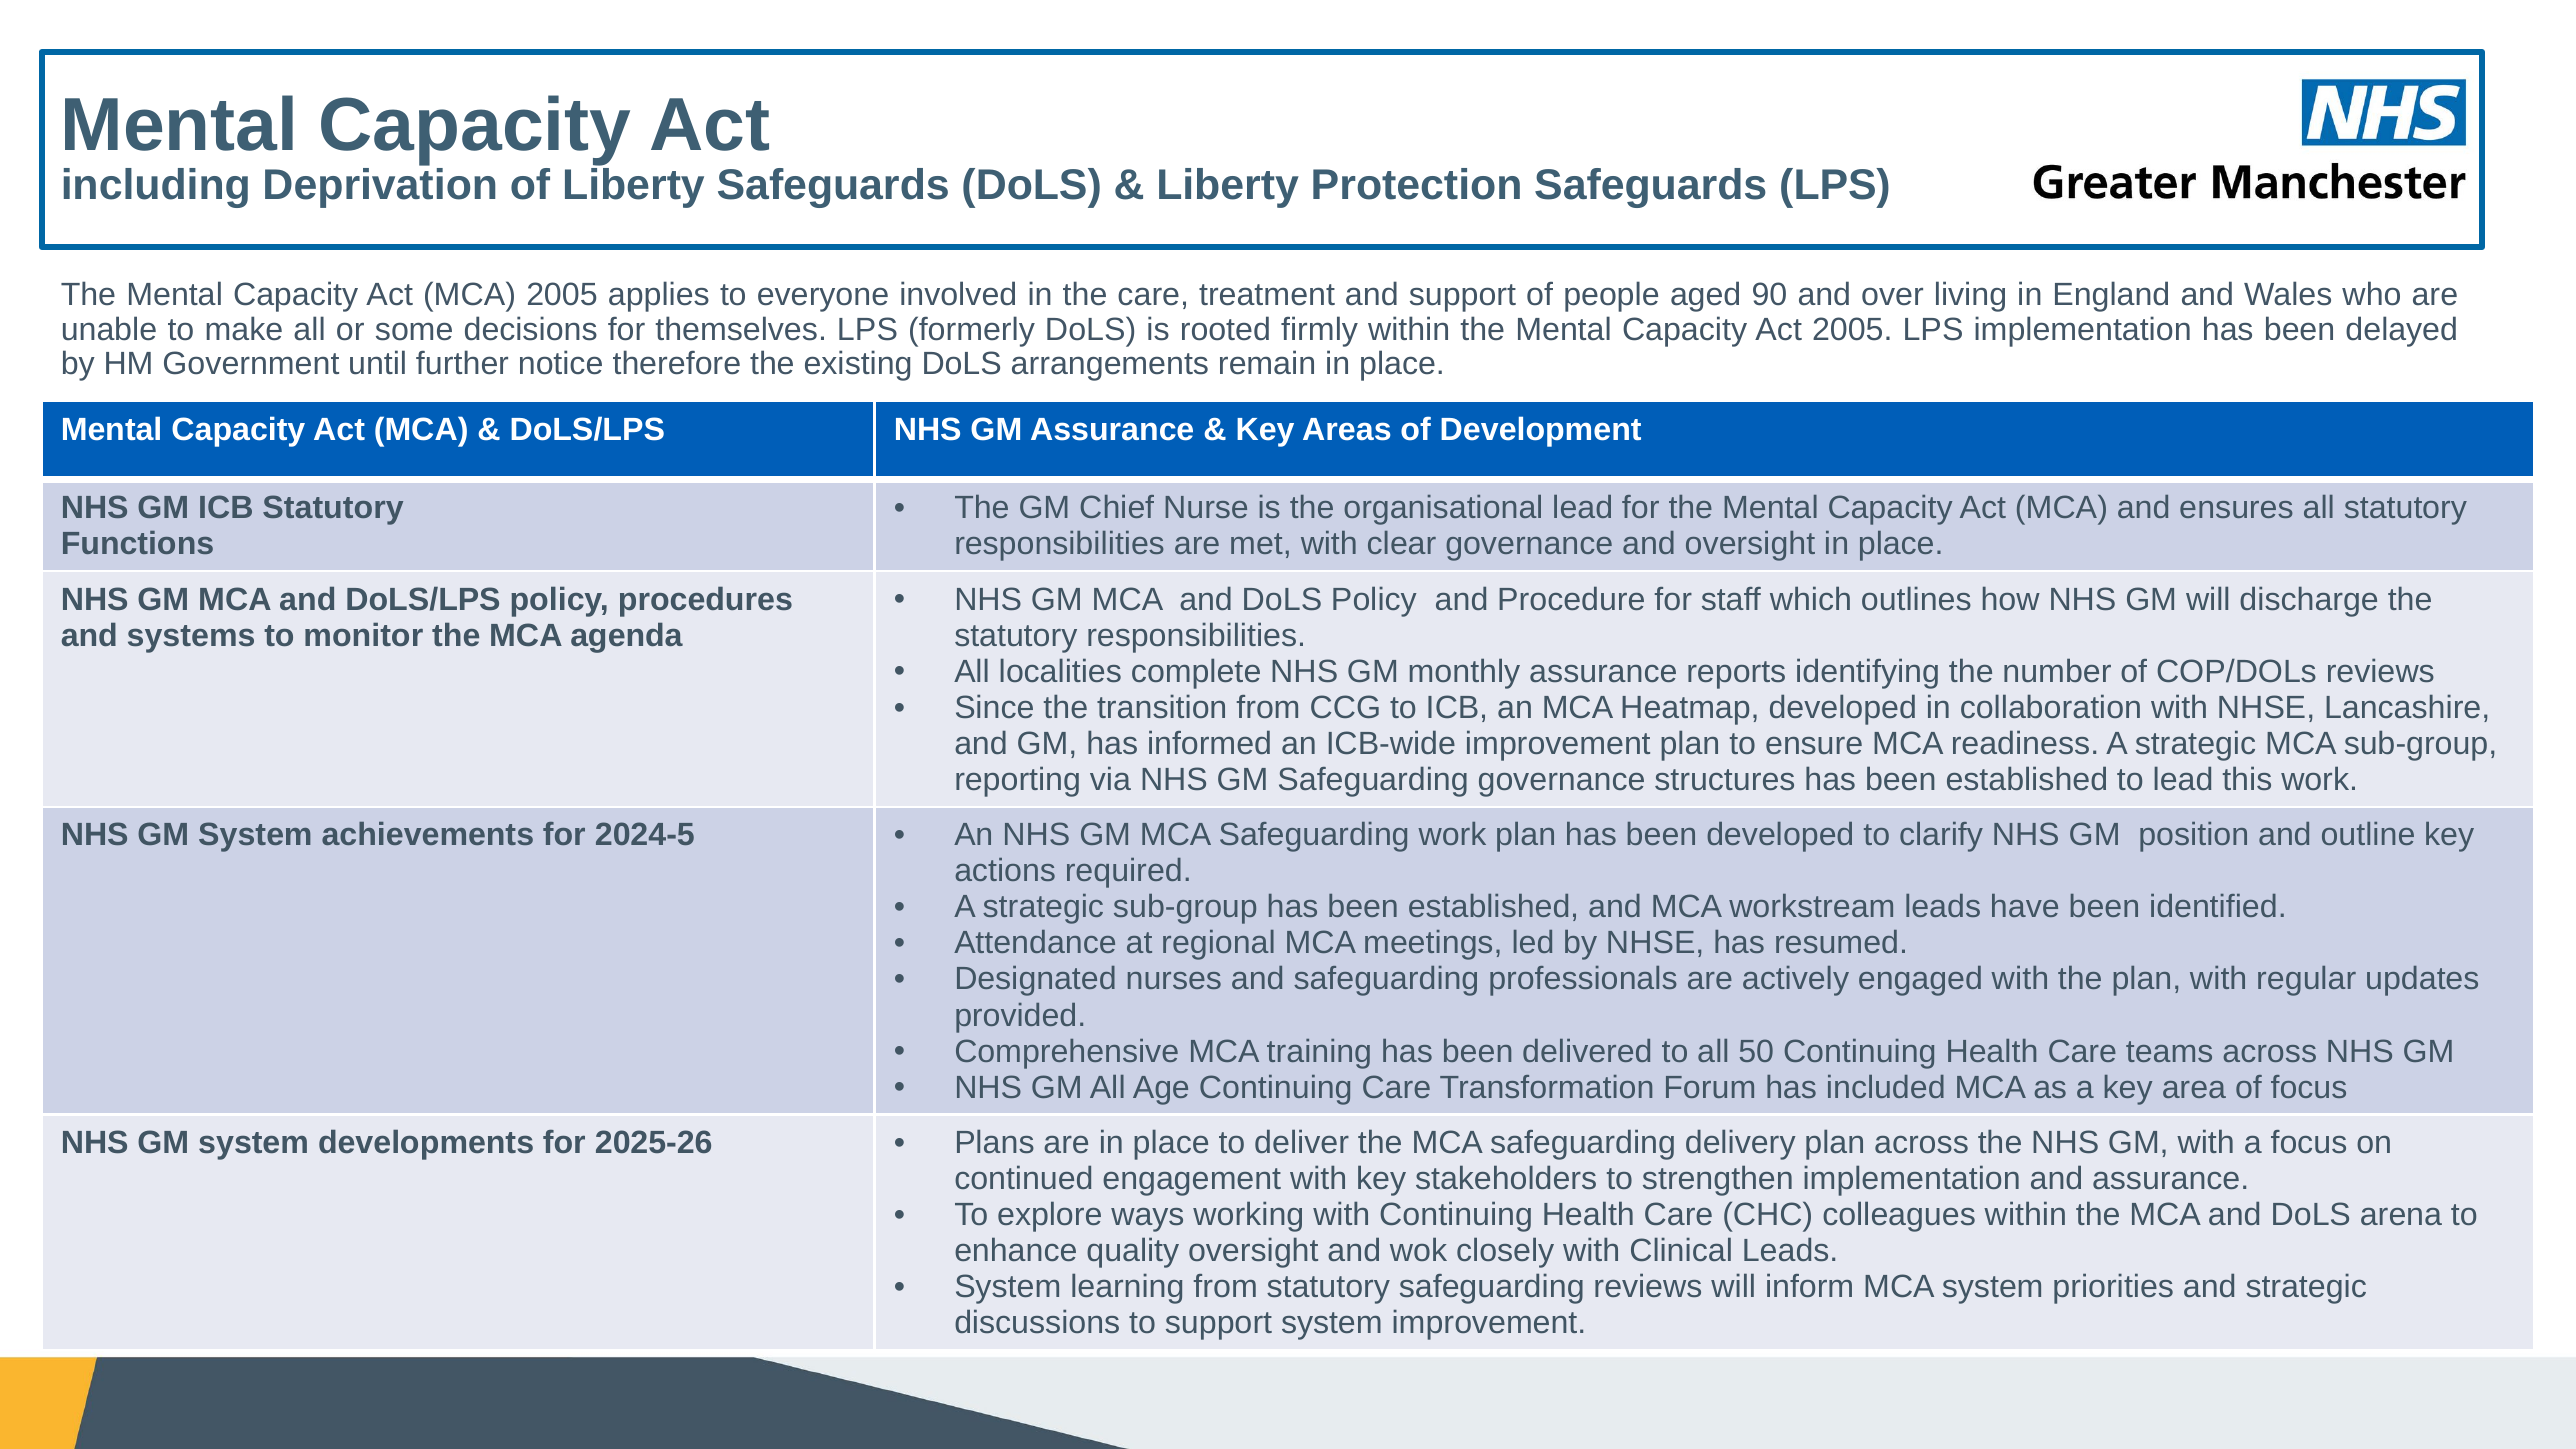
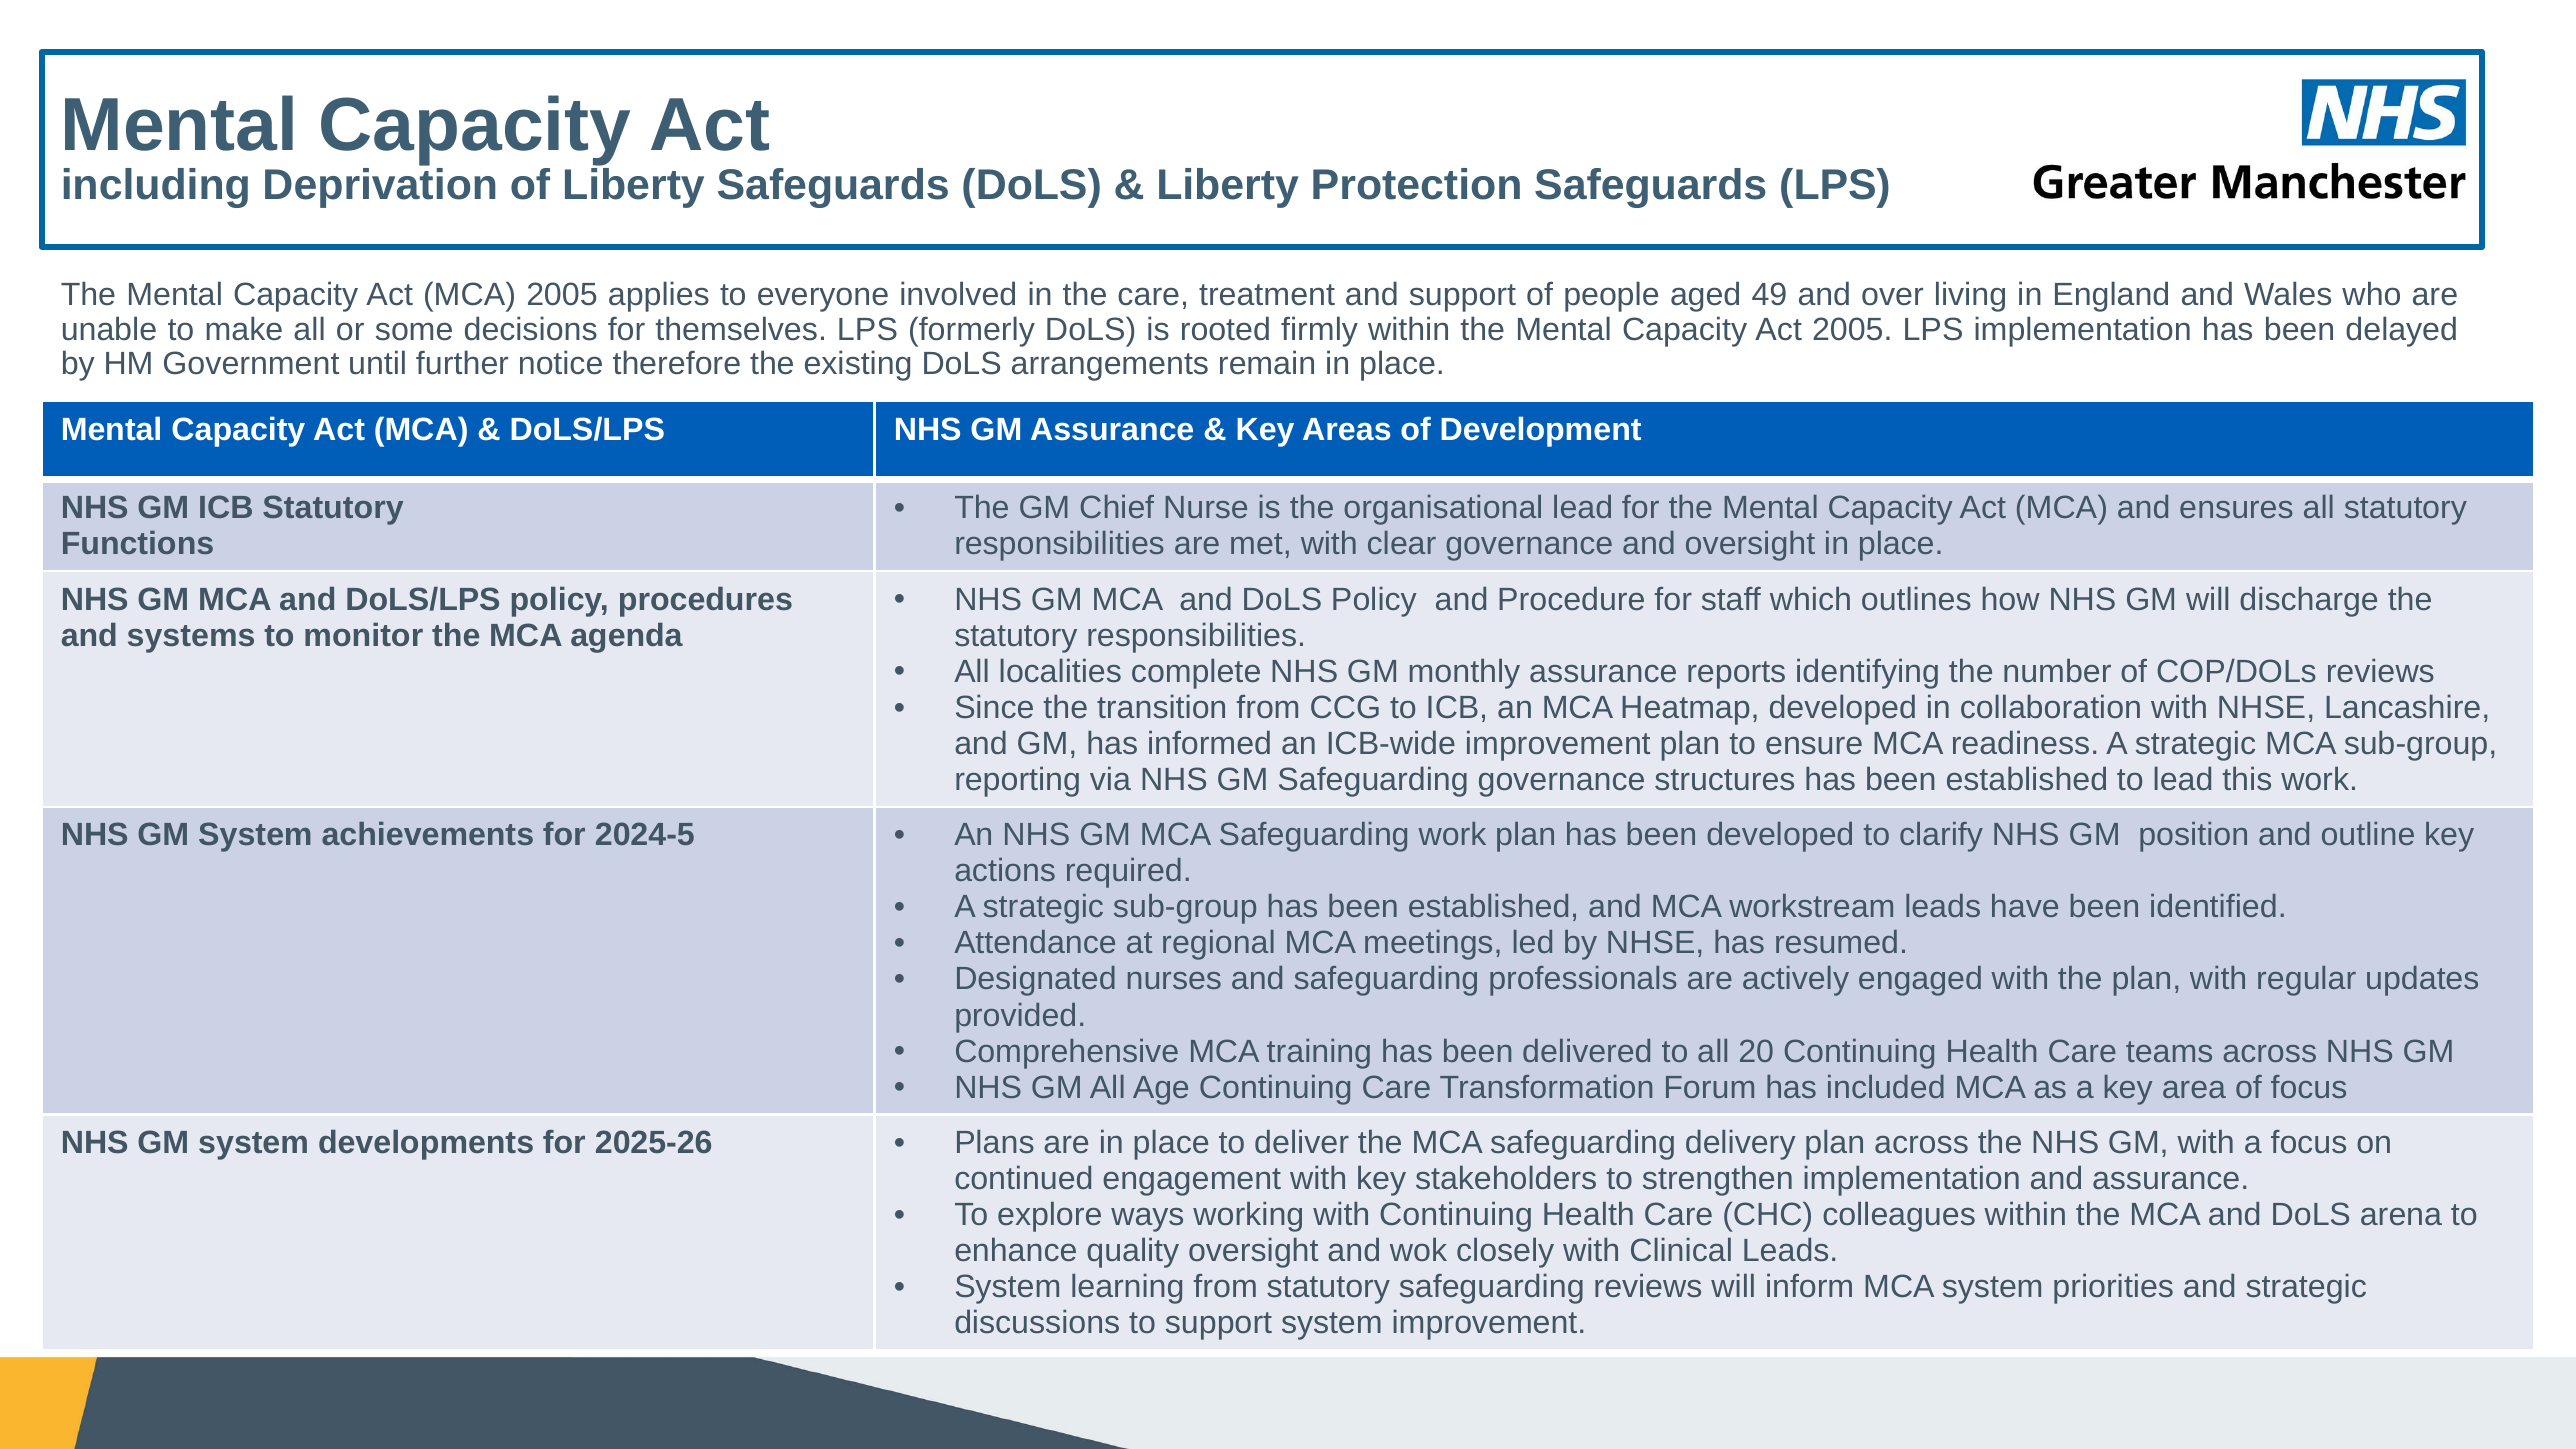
90: 90 -> 49 (1769, 295)
50: 50 -> 20 (1756, 1051)
